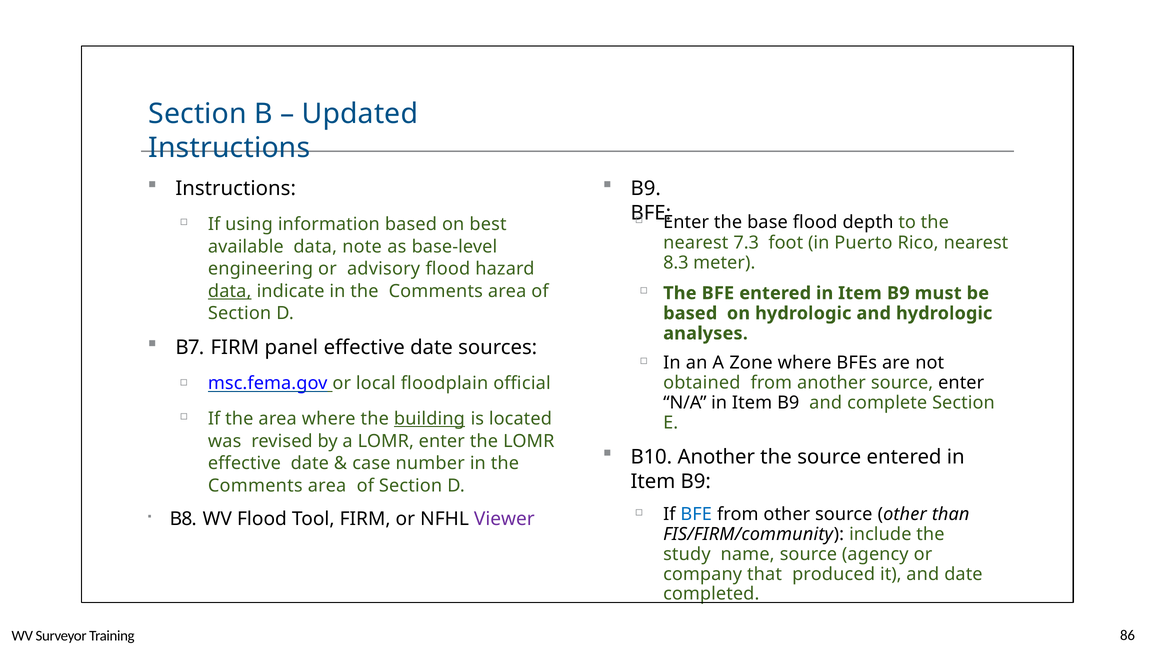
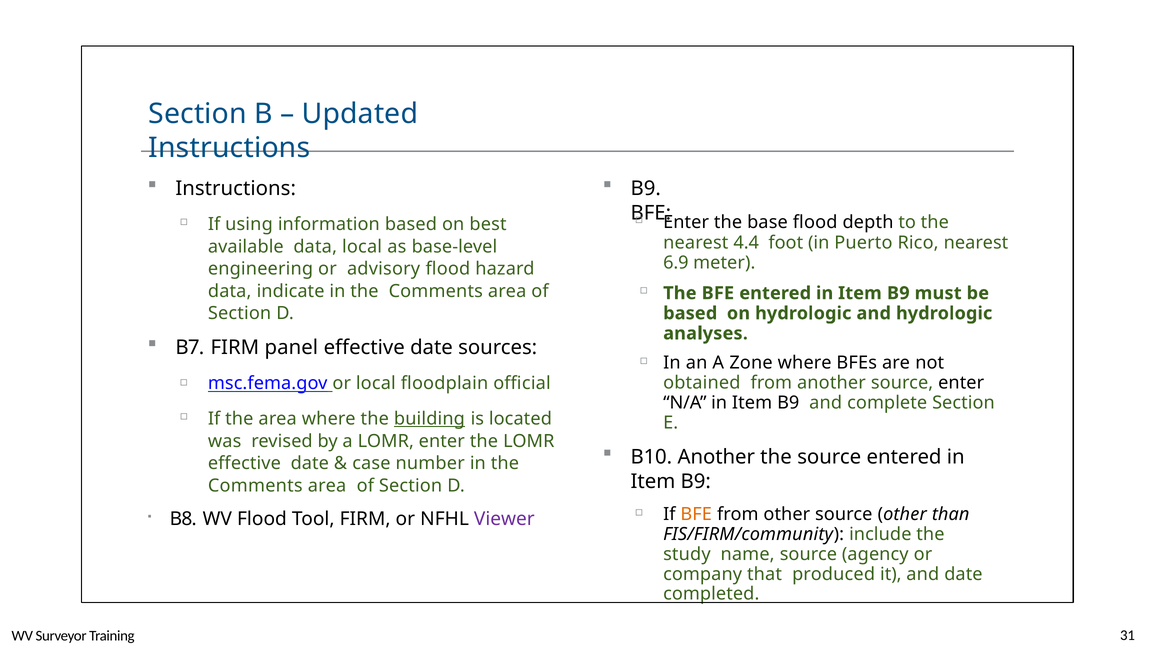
7.3: 7.3 -> 4.4 (746, 243)
data note: note -> local (362, 247)
8.3: 8.3 -> 6.9 (676, 263)
data underline: present -> none (230, 291)
BFE colour: blue -> orange (696, 515)
86: 86 -> 31 (1128, 636)
